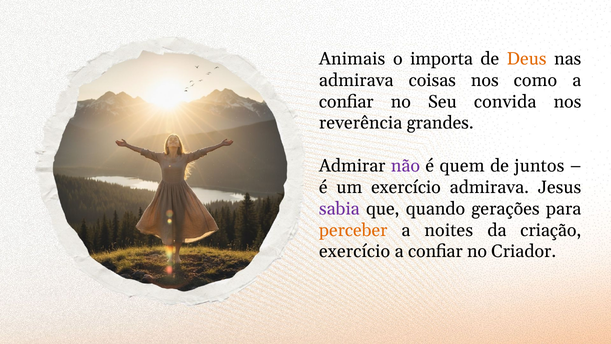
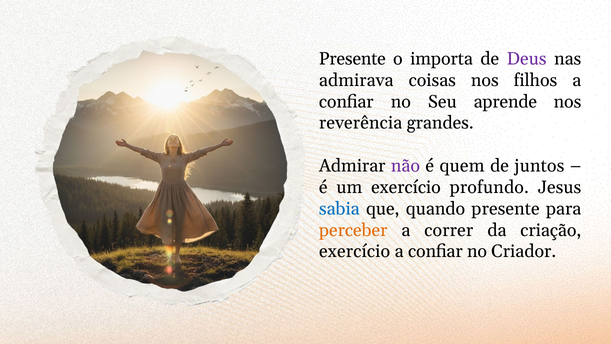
Animais: Animais -> Presente (352, 59)
Deus colour: orange -> purple (527, 59)
como: como -> filhos (536, 80)
convida: convida -> aprende (505, 102)
exercício admirava: admirava -> profundo (489, 187)
sabia colour: purple -> blue (339, 209)
quando gerações: gerações -> presente (505, 209)
noites: noites -> correr (449, 230)
